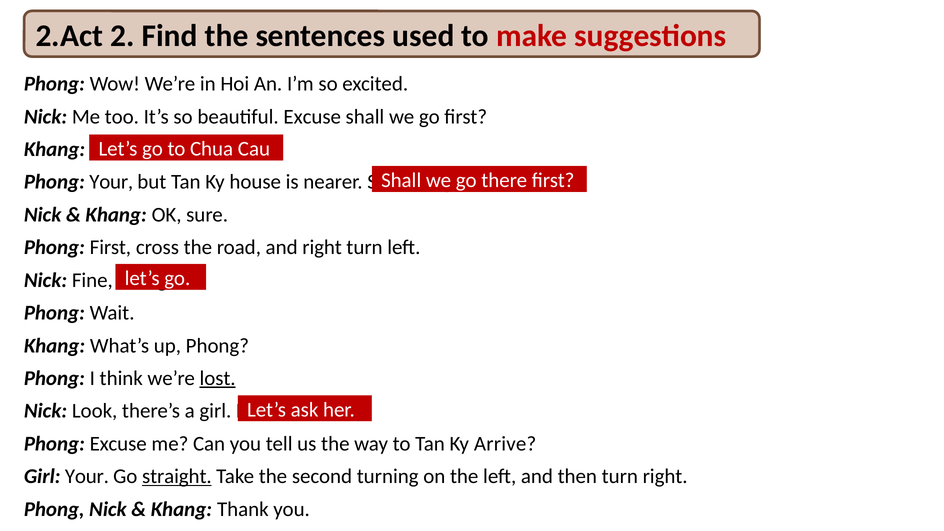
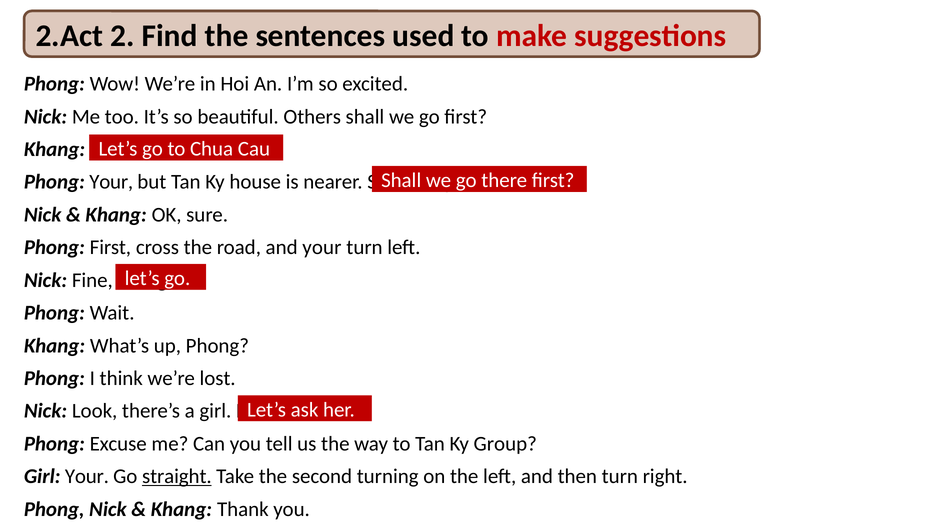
beautiful Excuse: Excuse -> Others (312, 117)
and right: right -> your (322, 247)
lost underline: present -> none (218, 378)
Arrive: Arrive -> Group (505, 444)
